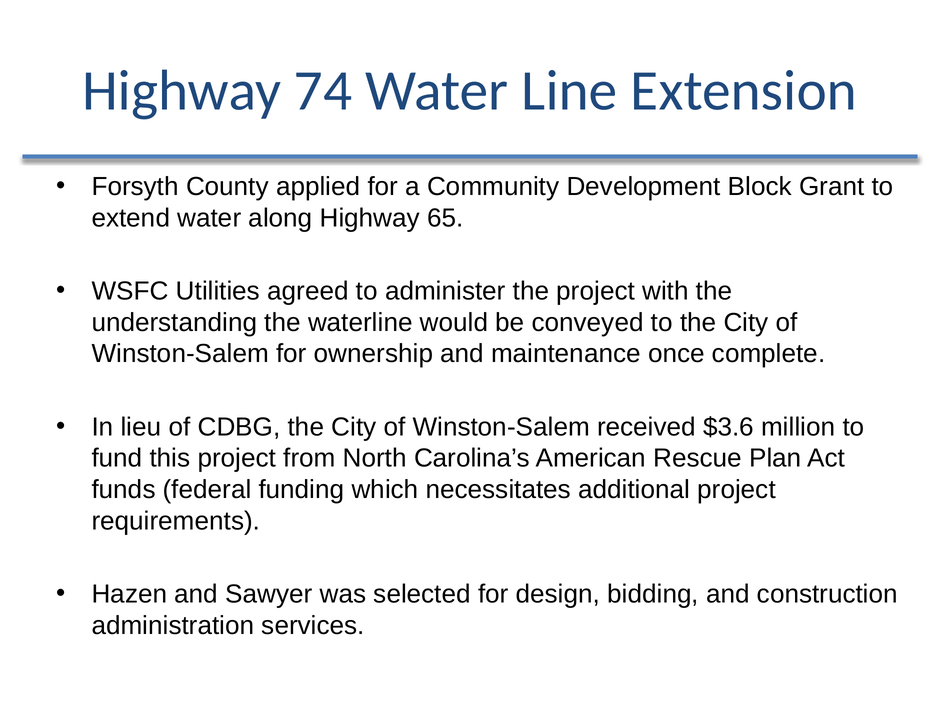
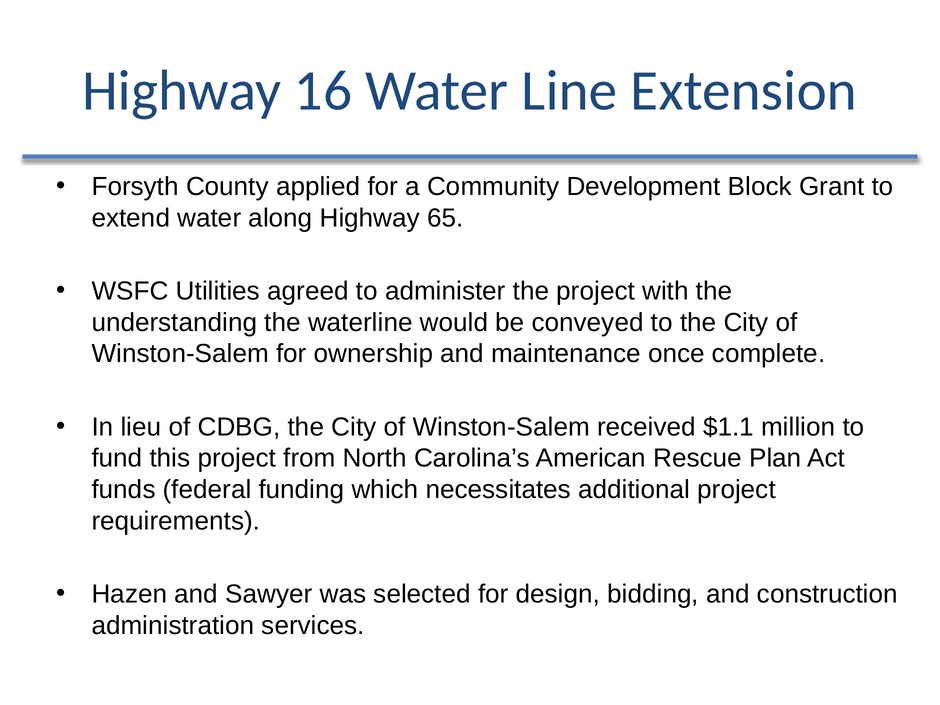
74: 74 -> 16 (323, 91)
$3.6: $3.6 -> $1.1 (729, 427)
